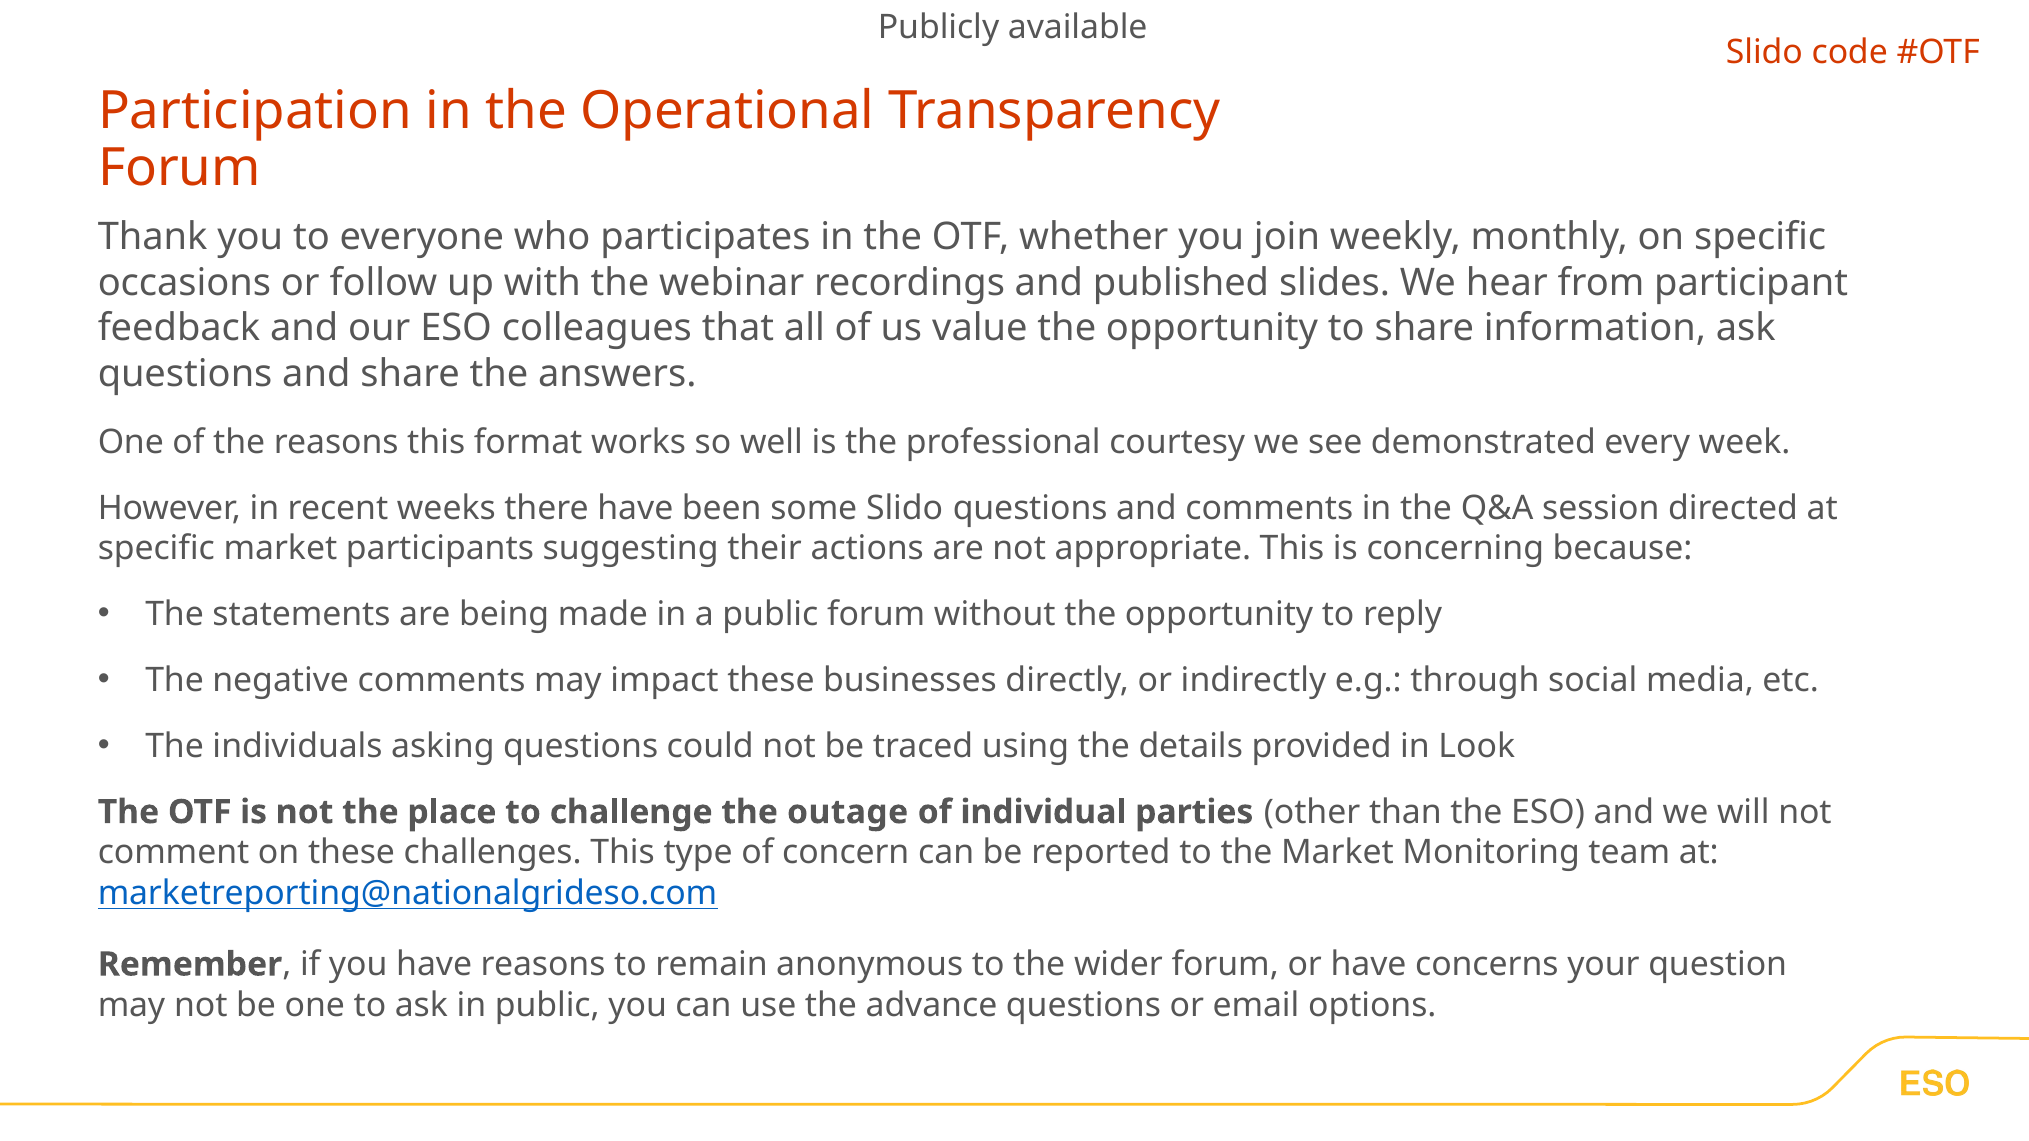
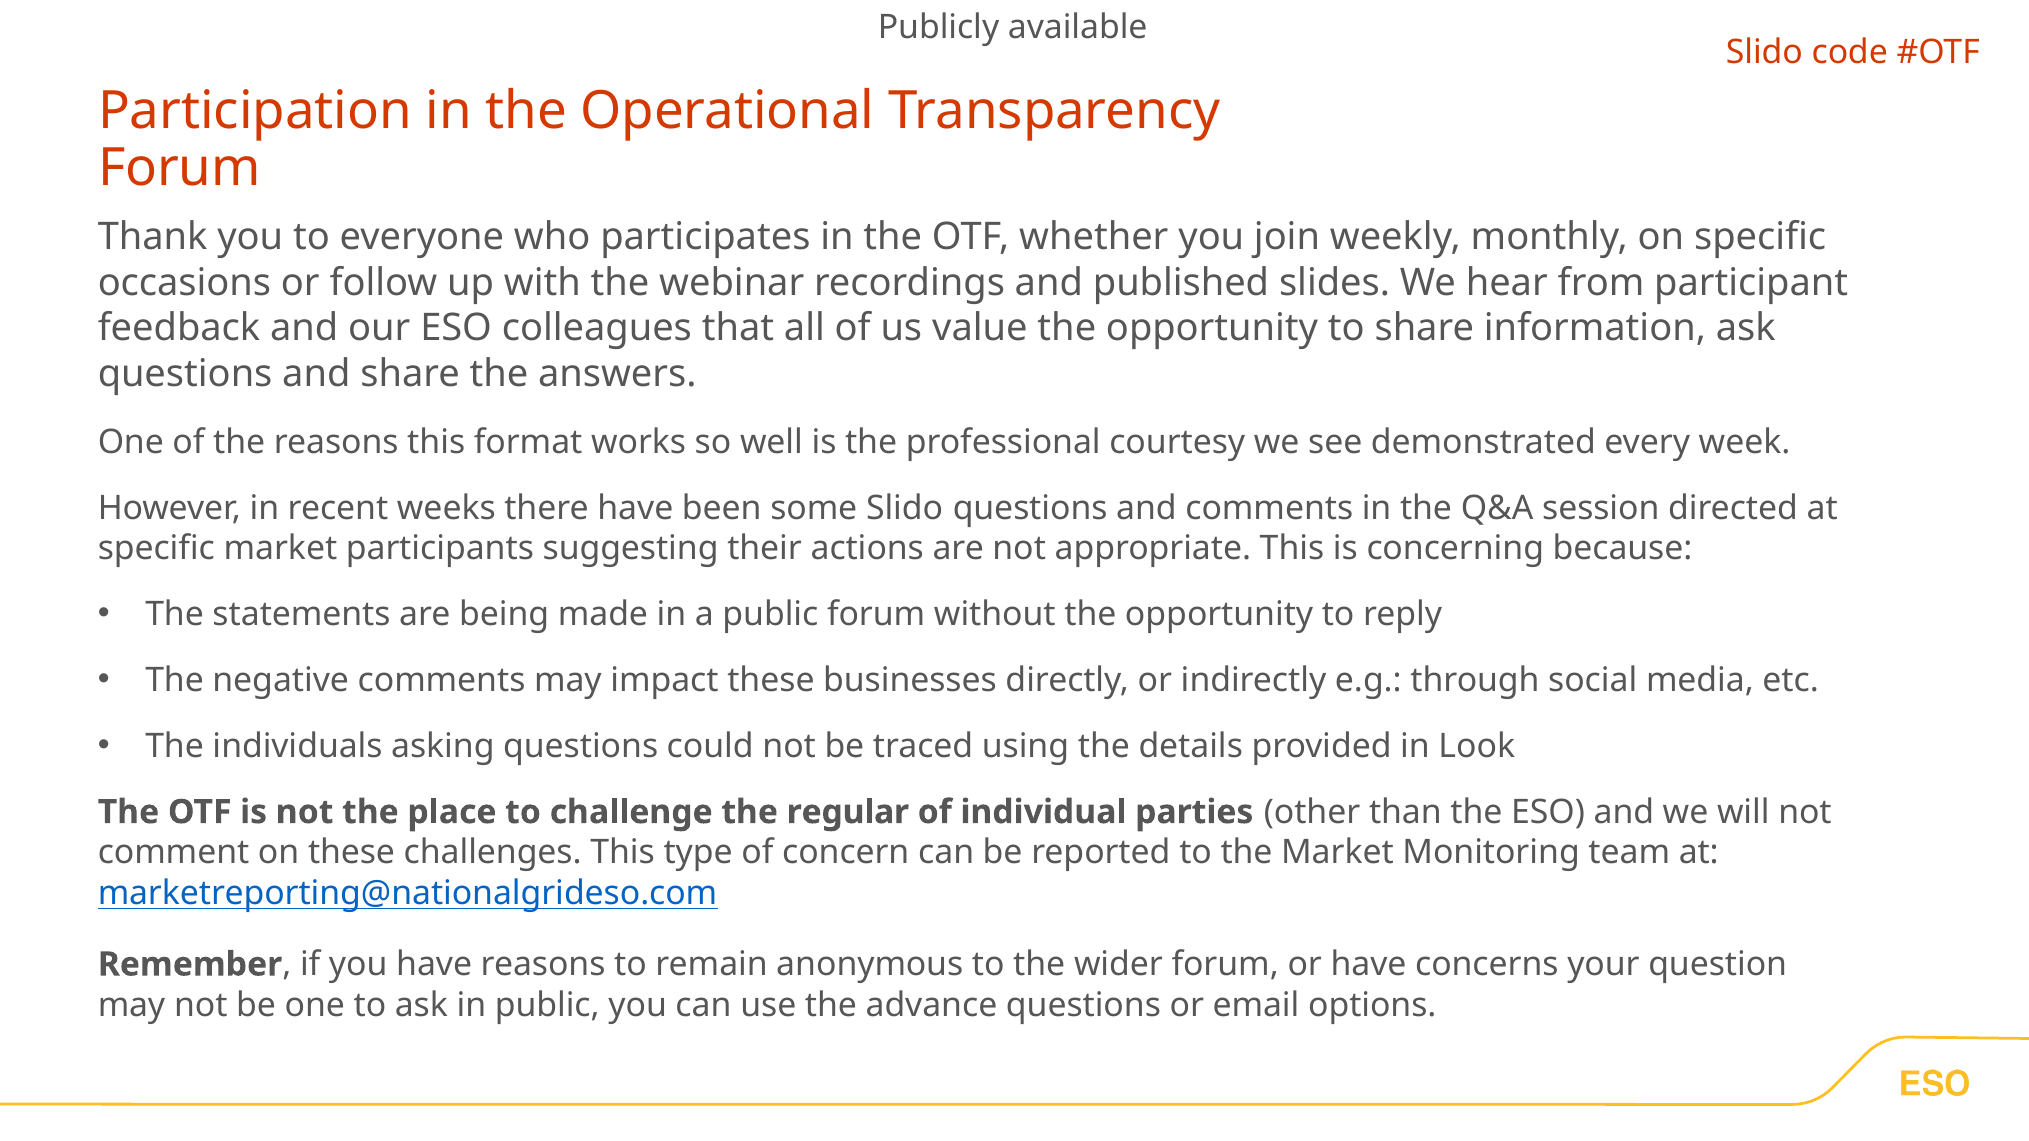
outage: outage -> regular (848, 812)
